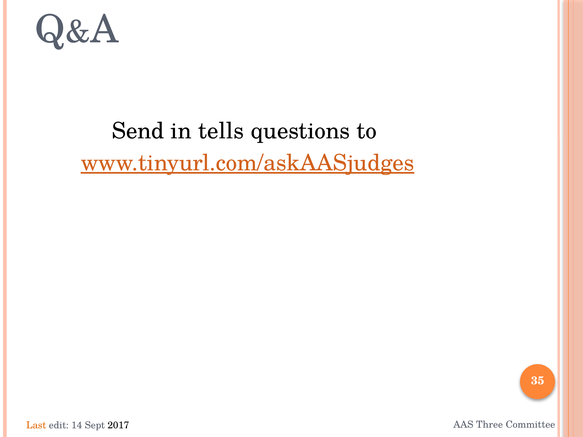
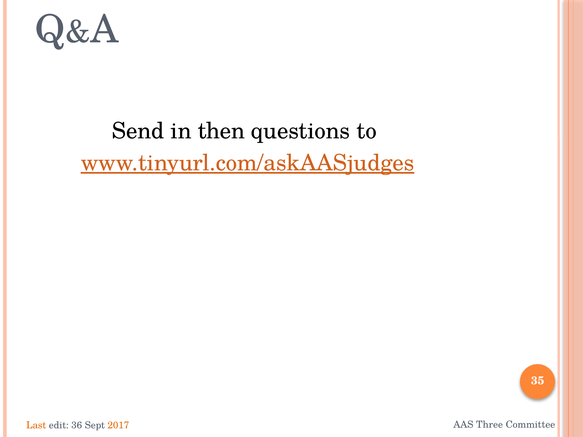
tells: tells -> then (221, 131)
14: 14 -> 36 (77, 426)
2017 colour: black -> orange (118, 426)
